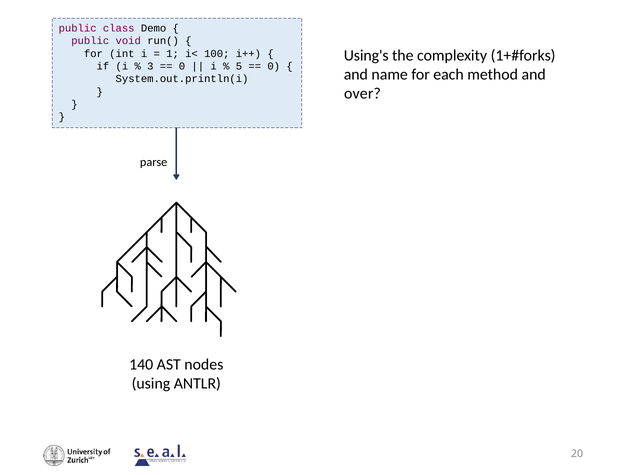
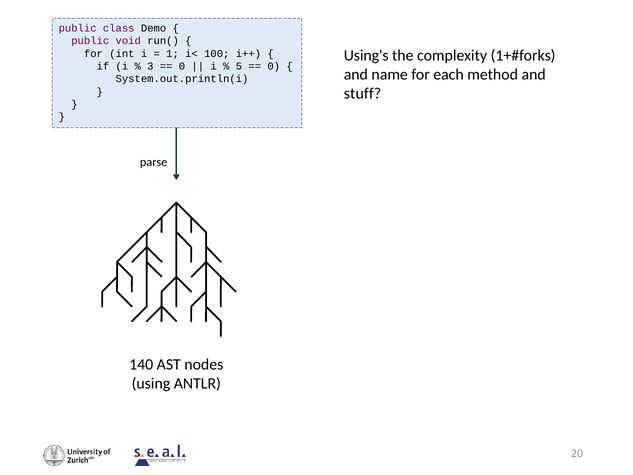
over: over -> stuff (362, 94)
